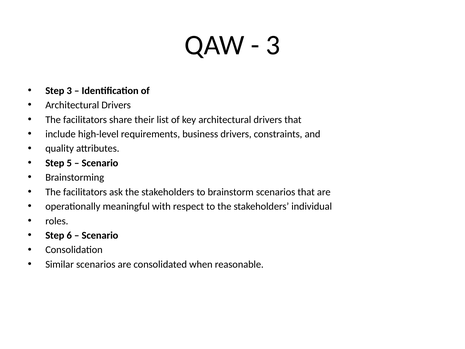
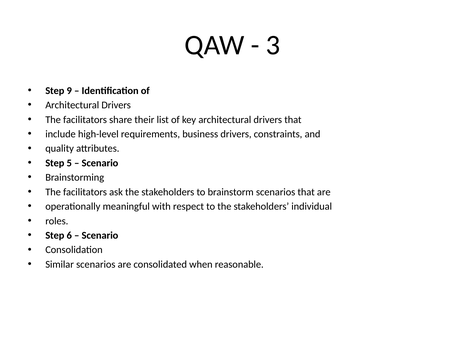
Step 3: 3 -> 9 (69, 91)
